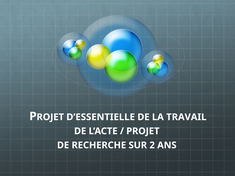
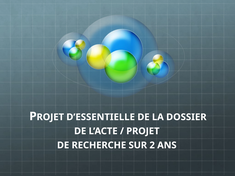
TRAVAIL: TRAVAIL -> DOSSIER (186, 117)
